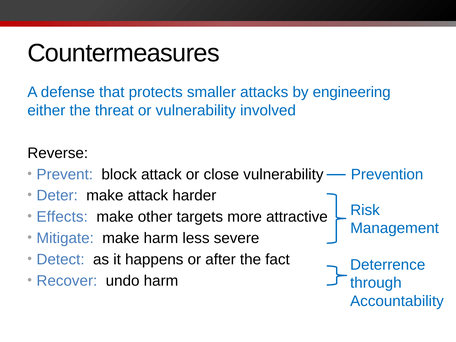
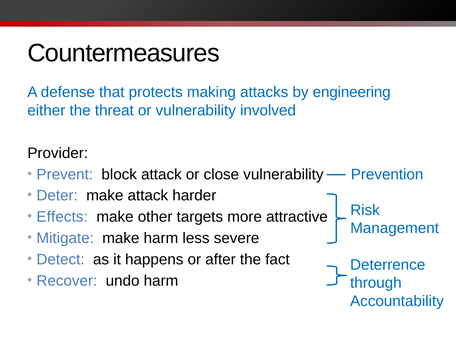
smaller: smaller -> making (211, 92)
Reverse: Reverse -> Provider (58, 153)
